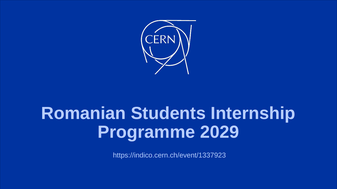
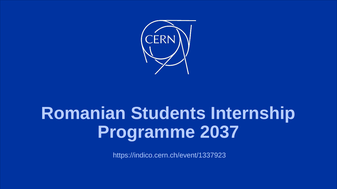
2029: 2029 -> 2037 (220, 133)
